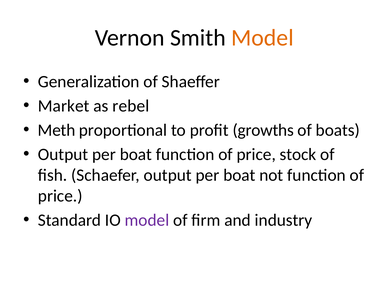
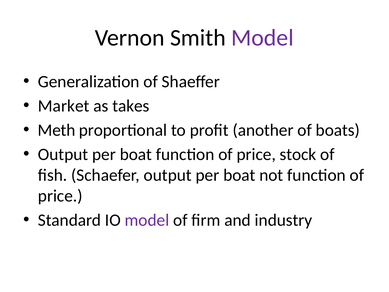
Model colour: orange -> purple (262, 38)
rebel: rebel -> takes (131, 106)
growths: growths -> another (263, 130)
